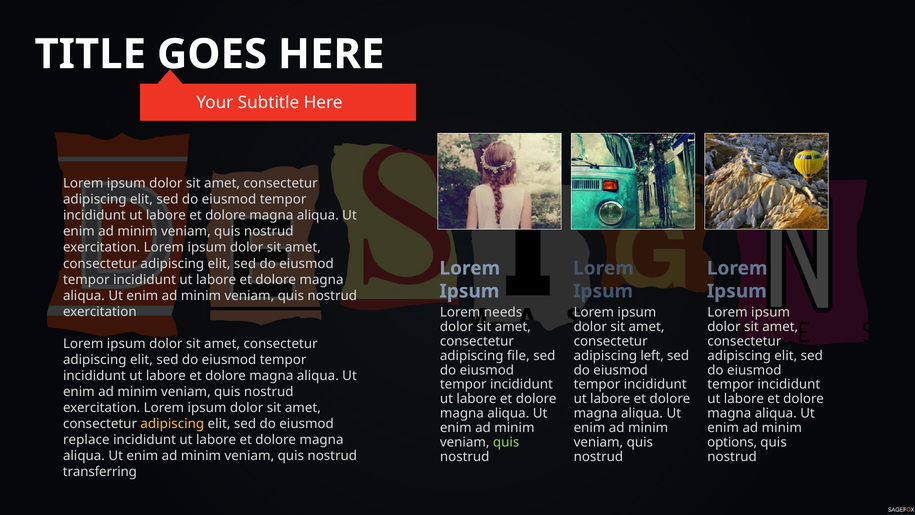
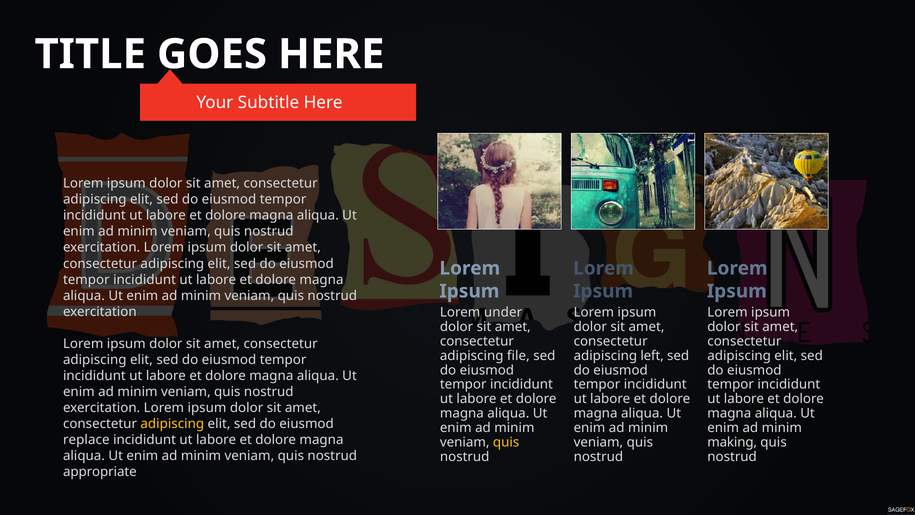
needs: needs -> under (503, 312)
quis colour: light green -> yellow (506, 442)
options: options -> making (732, 442)
transferring: transferring -> appropriate (100, 472)
